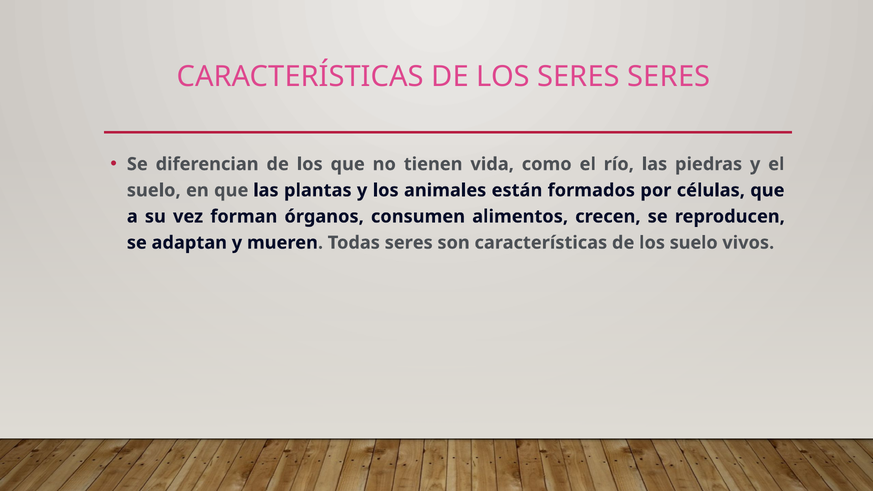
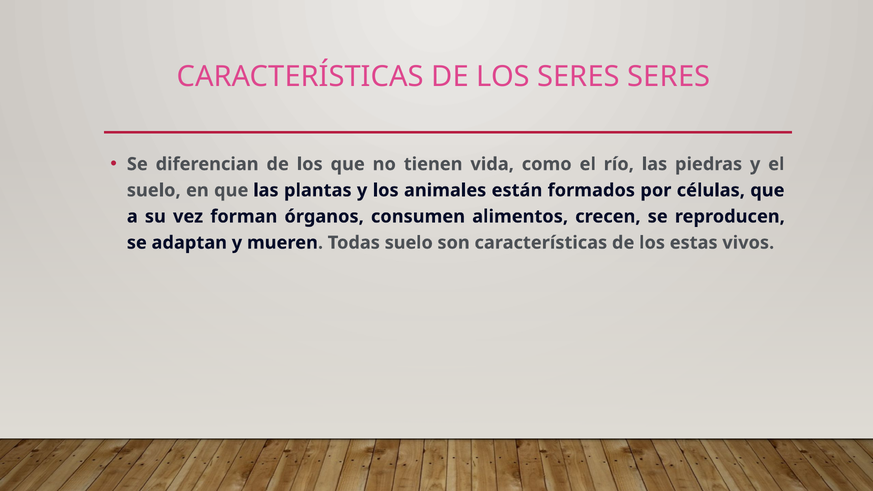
Todas seres: seres -> suelo (409, 243)
los suelo: suelo -> estas (694, 243)
